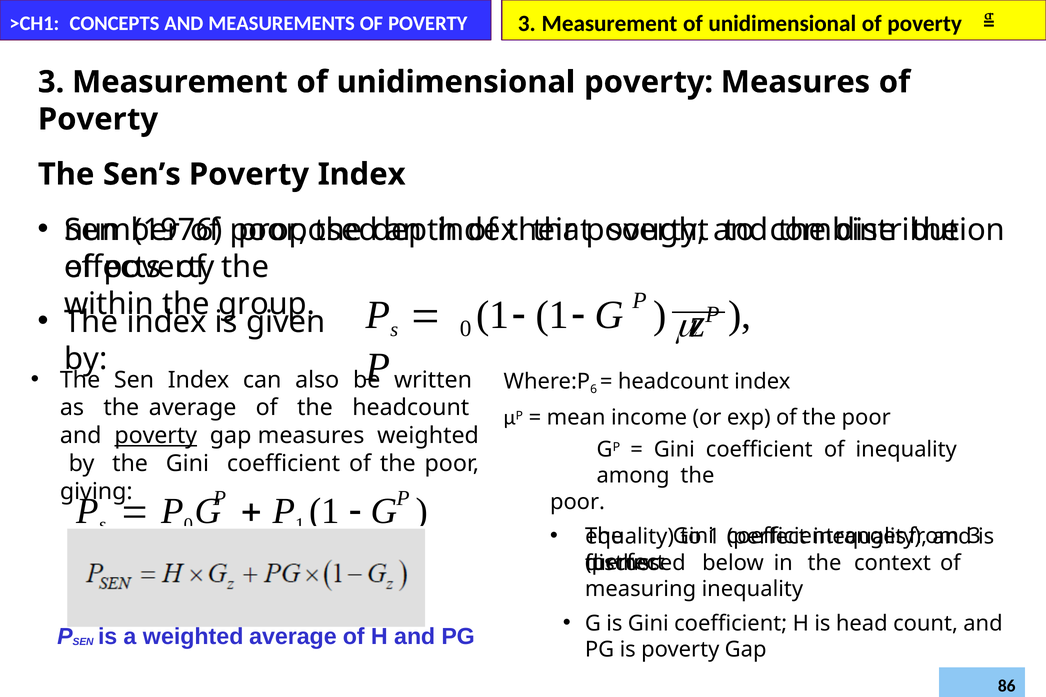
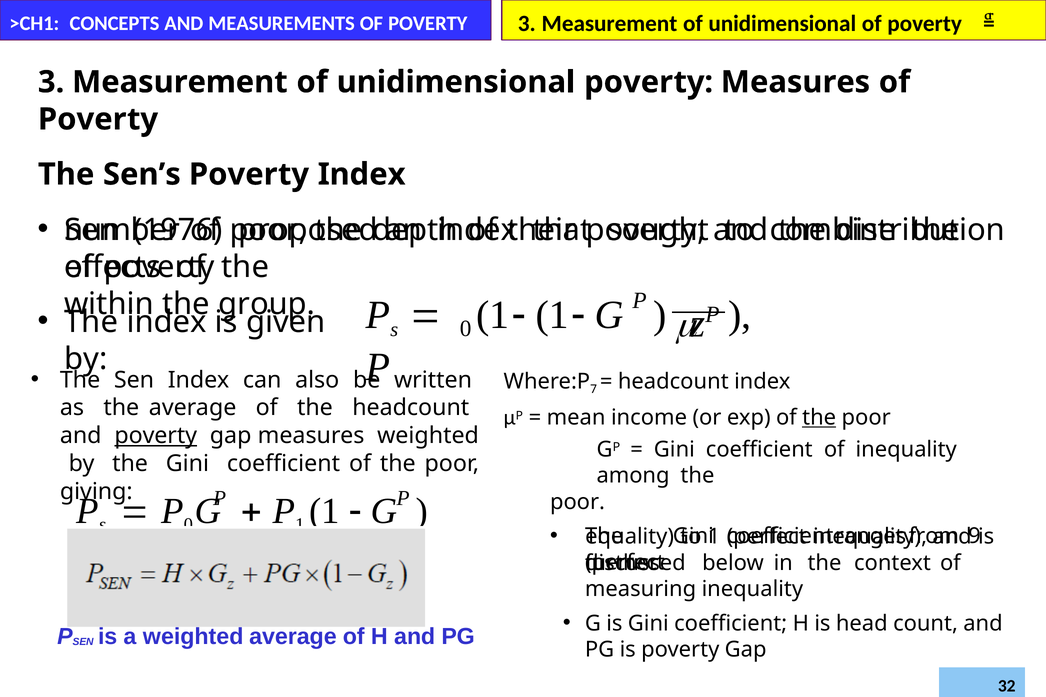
6: 6 -> 7 (594, 389)
the underline: none -> present (819, 418)
3: 3 -> 9 (974, 536)
86: 86 -> 32 (1007, 686)
